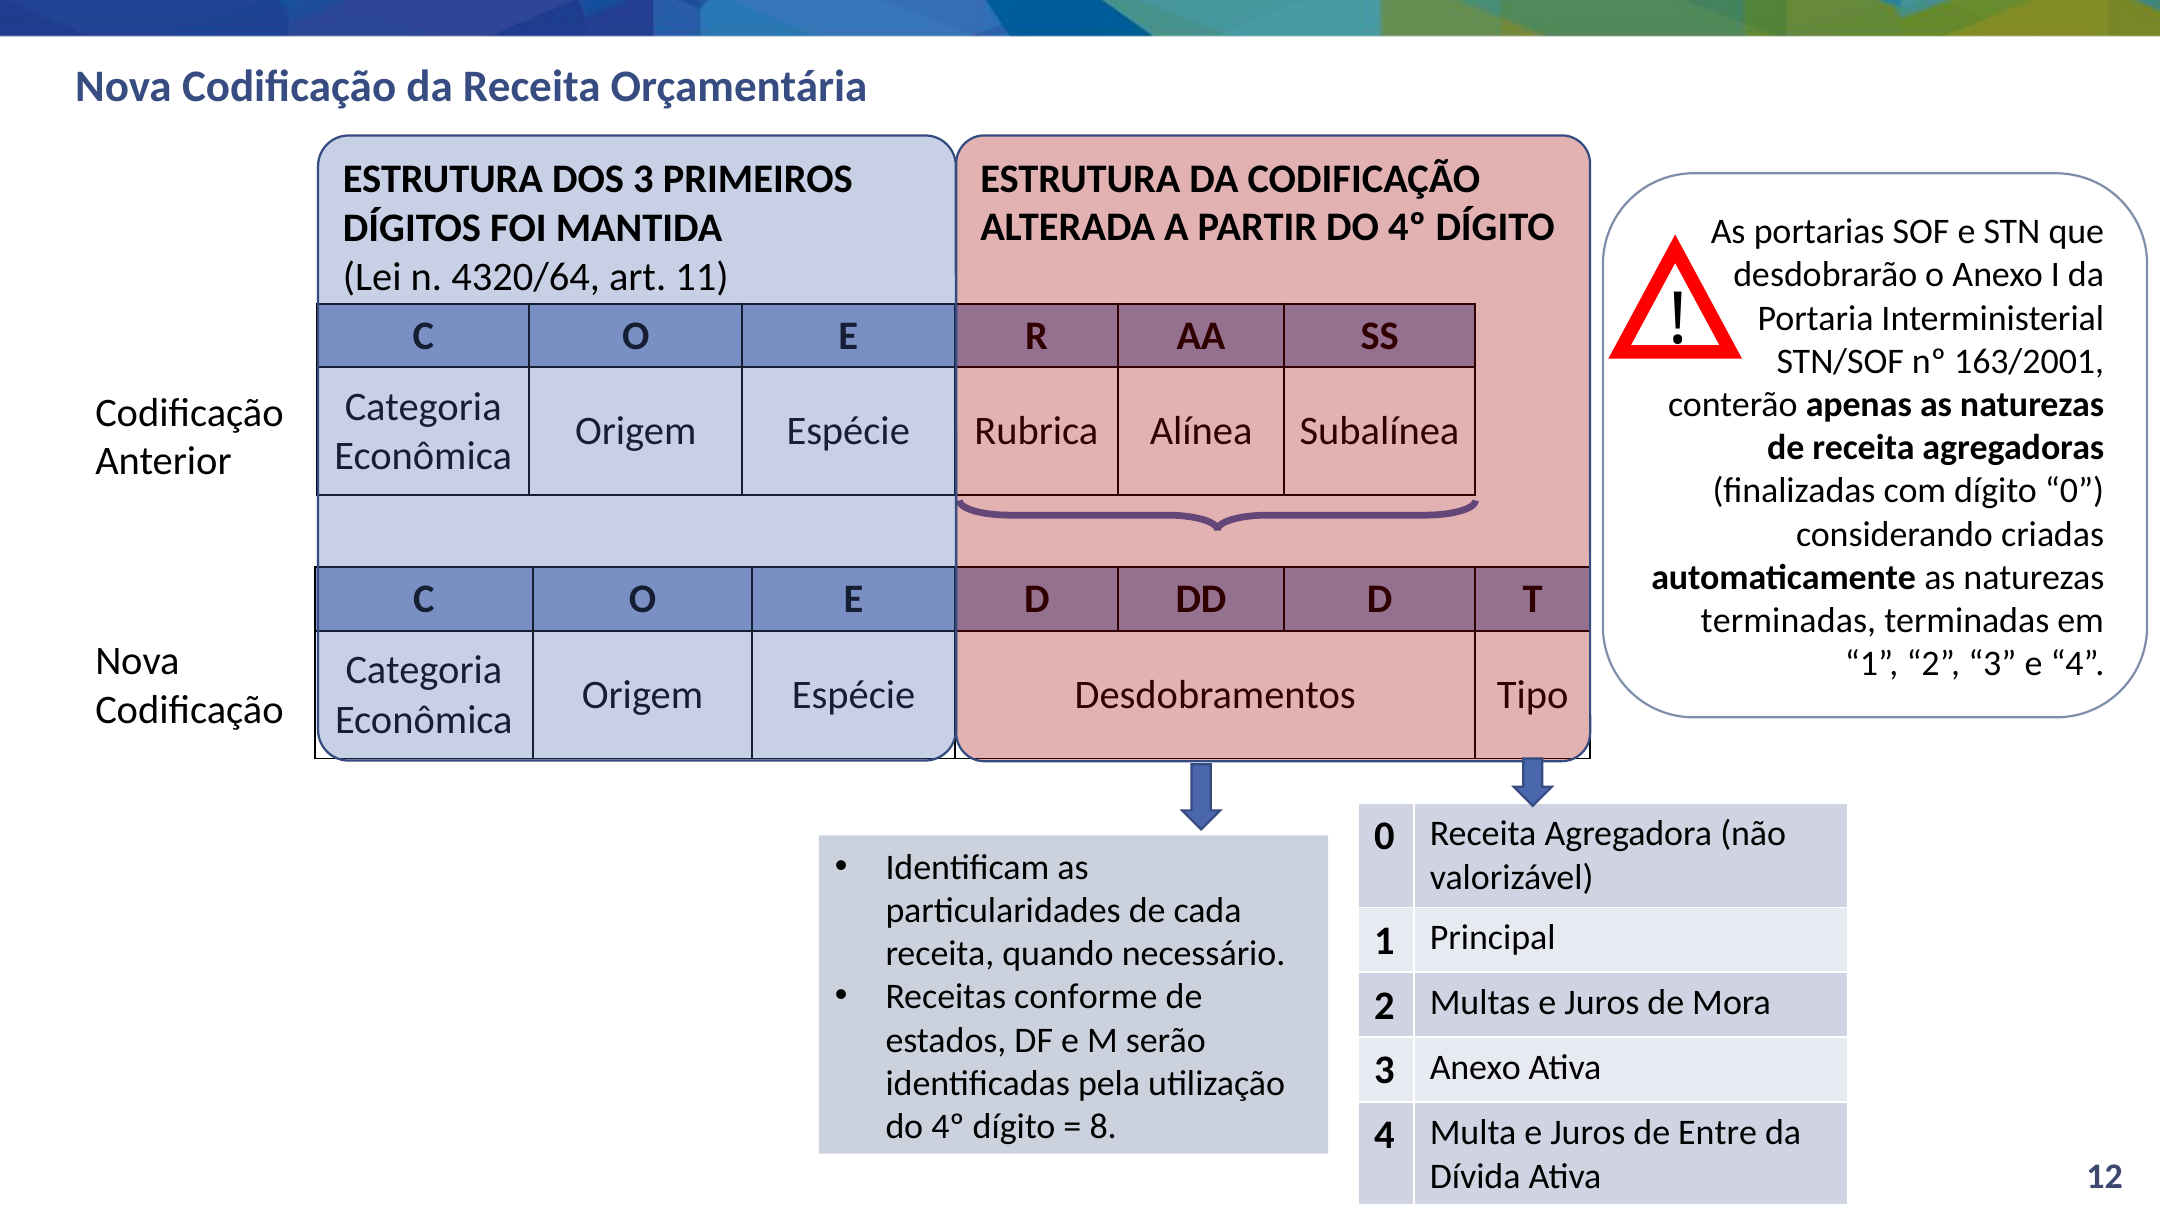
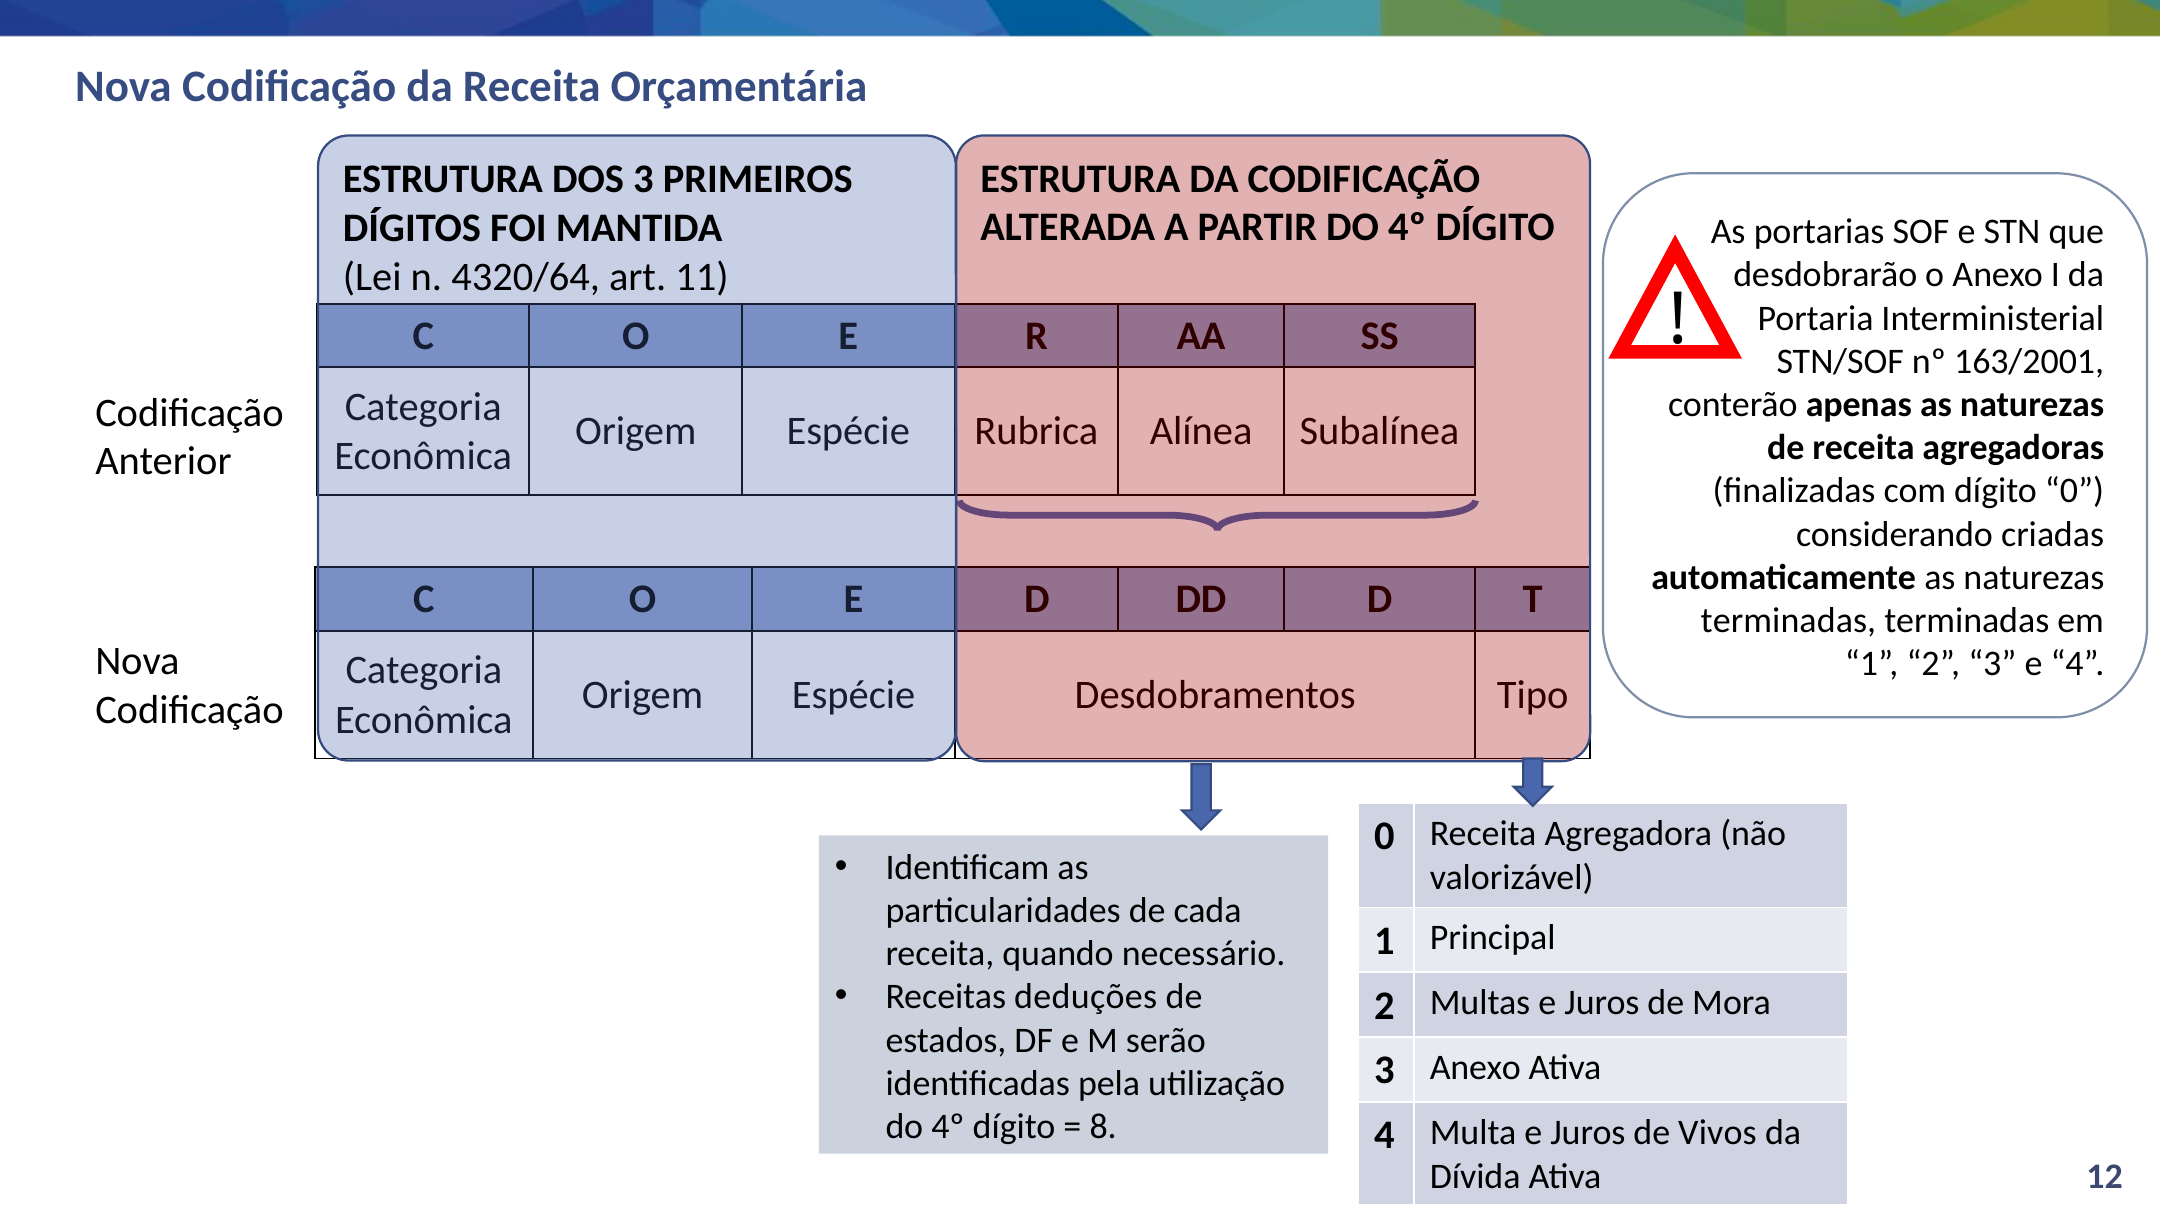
conforme: conforme -> deduções (1086, 997)
Entre: Entre -> Vivos (1717, 1133)
